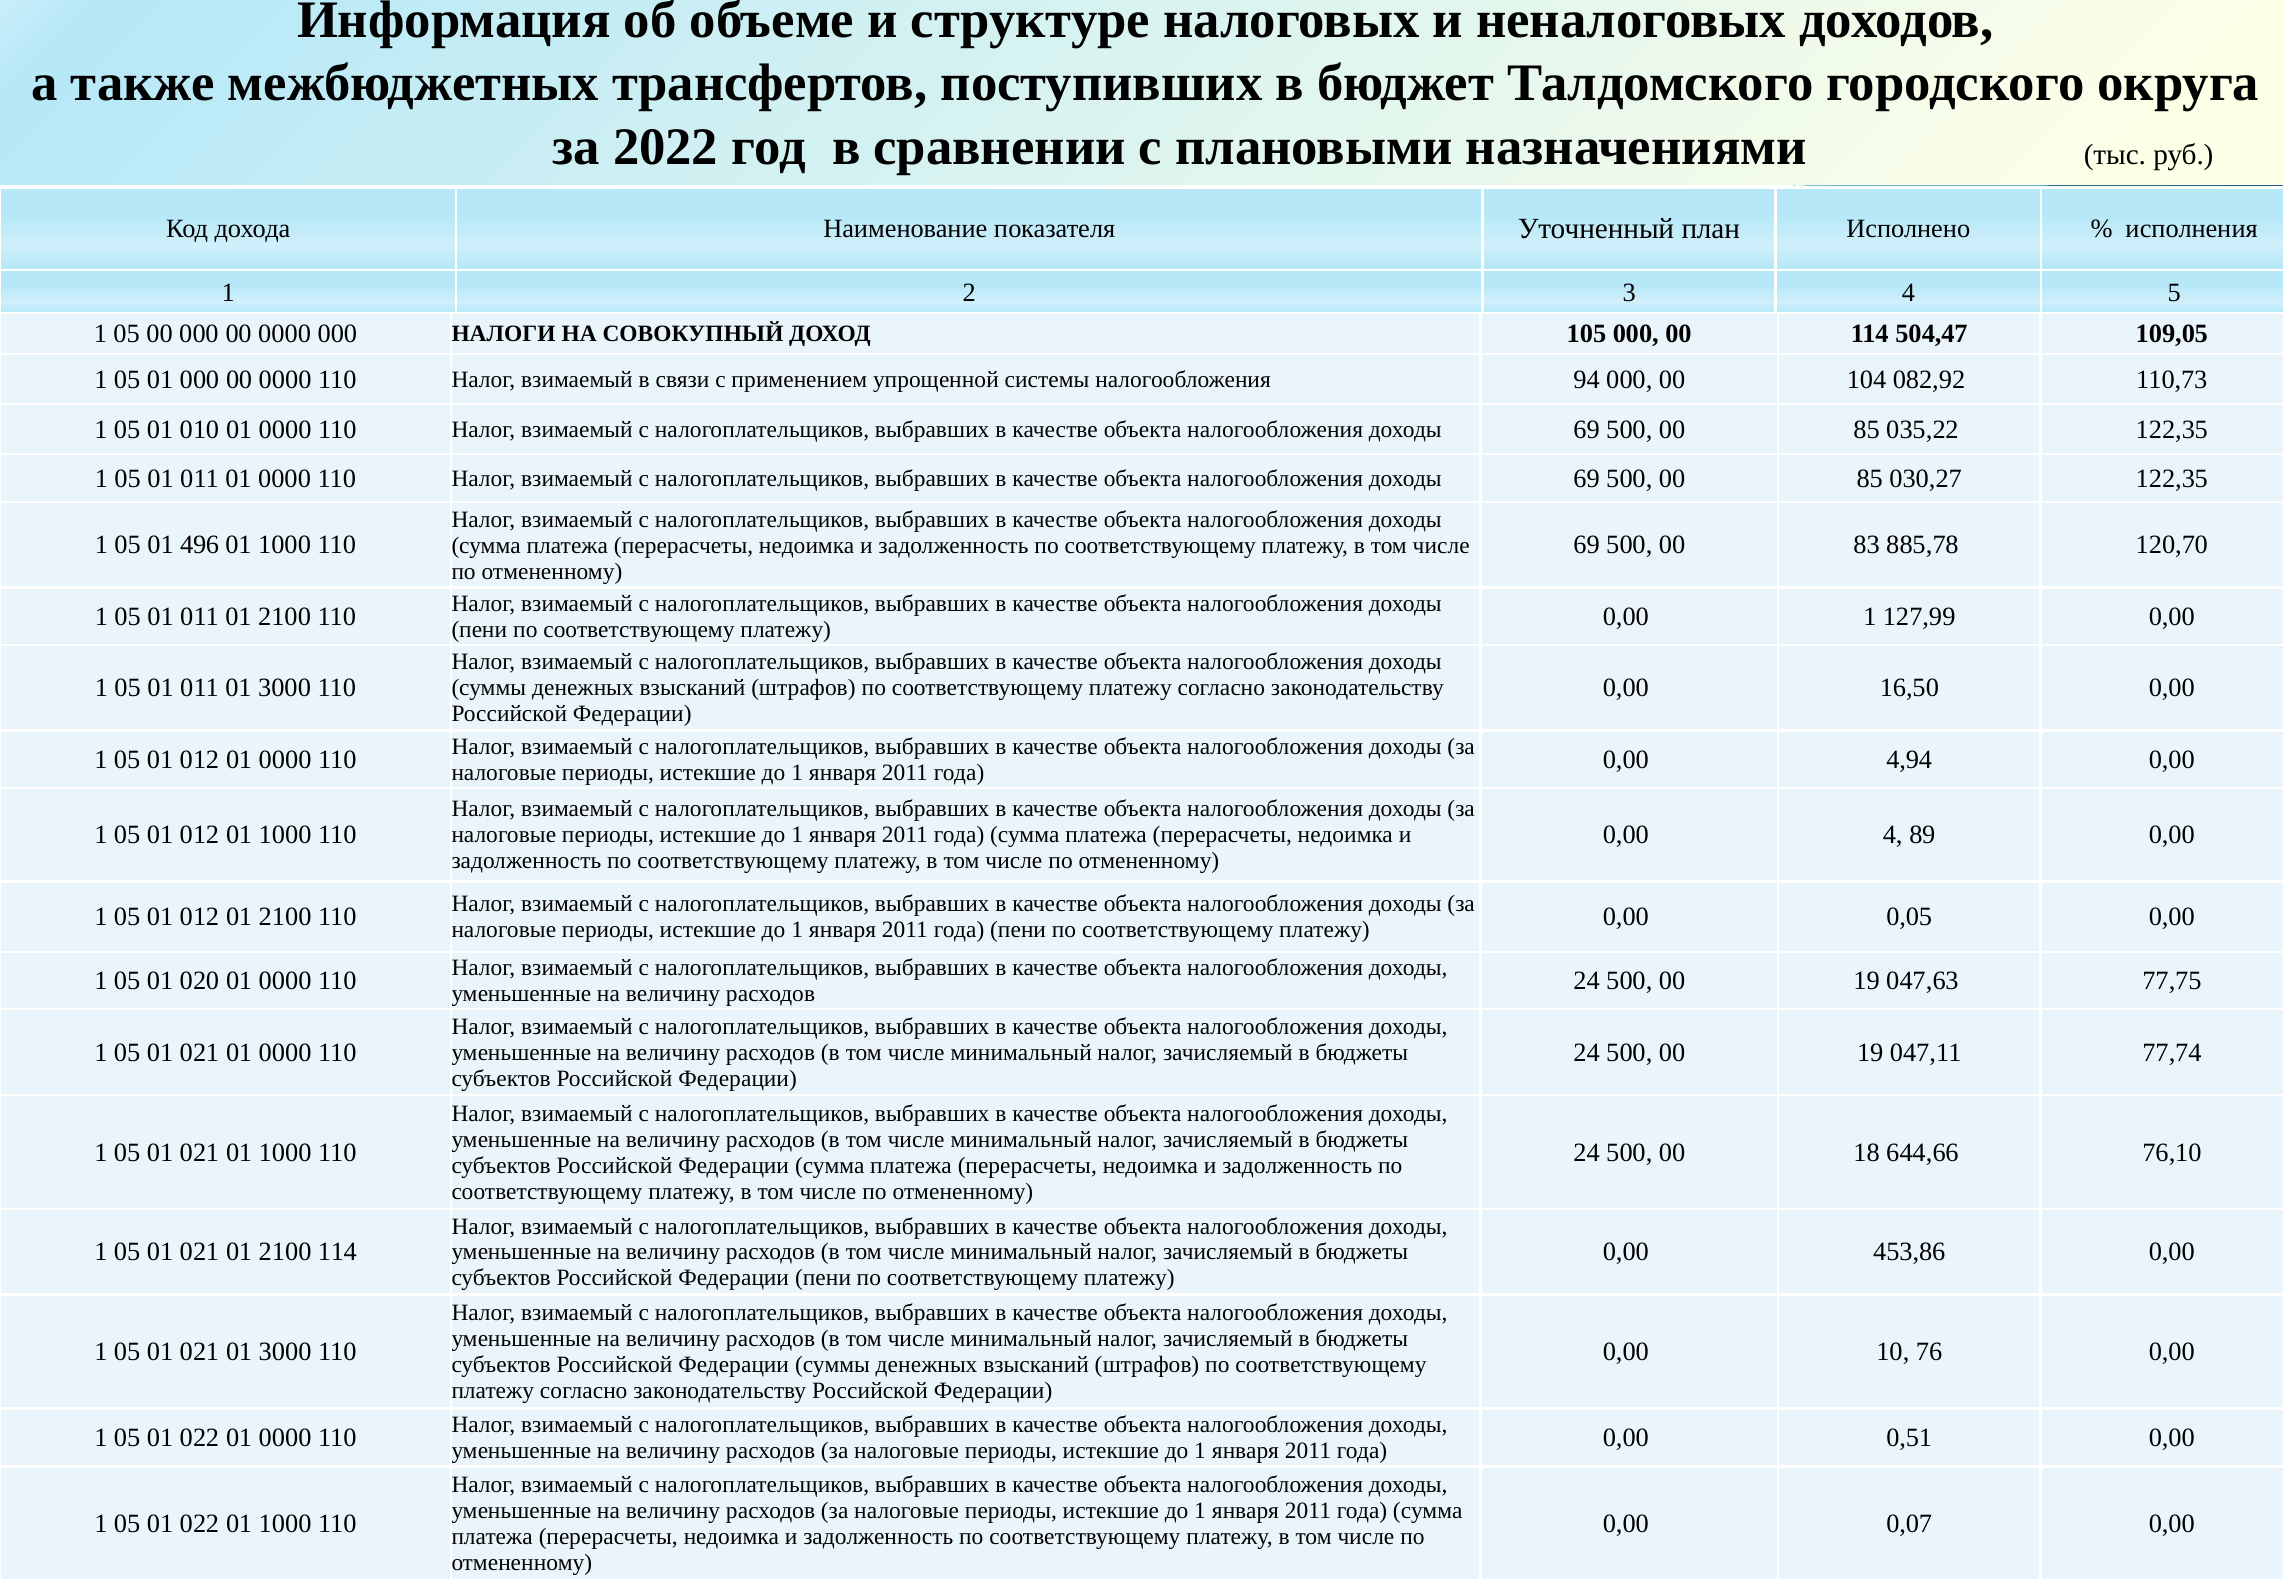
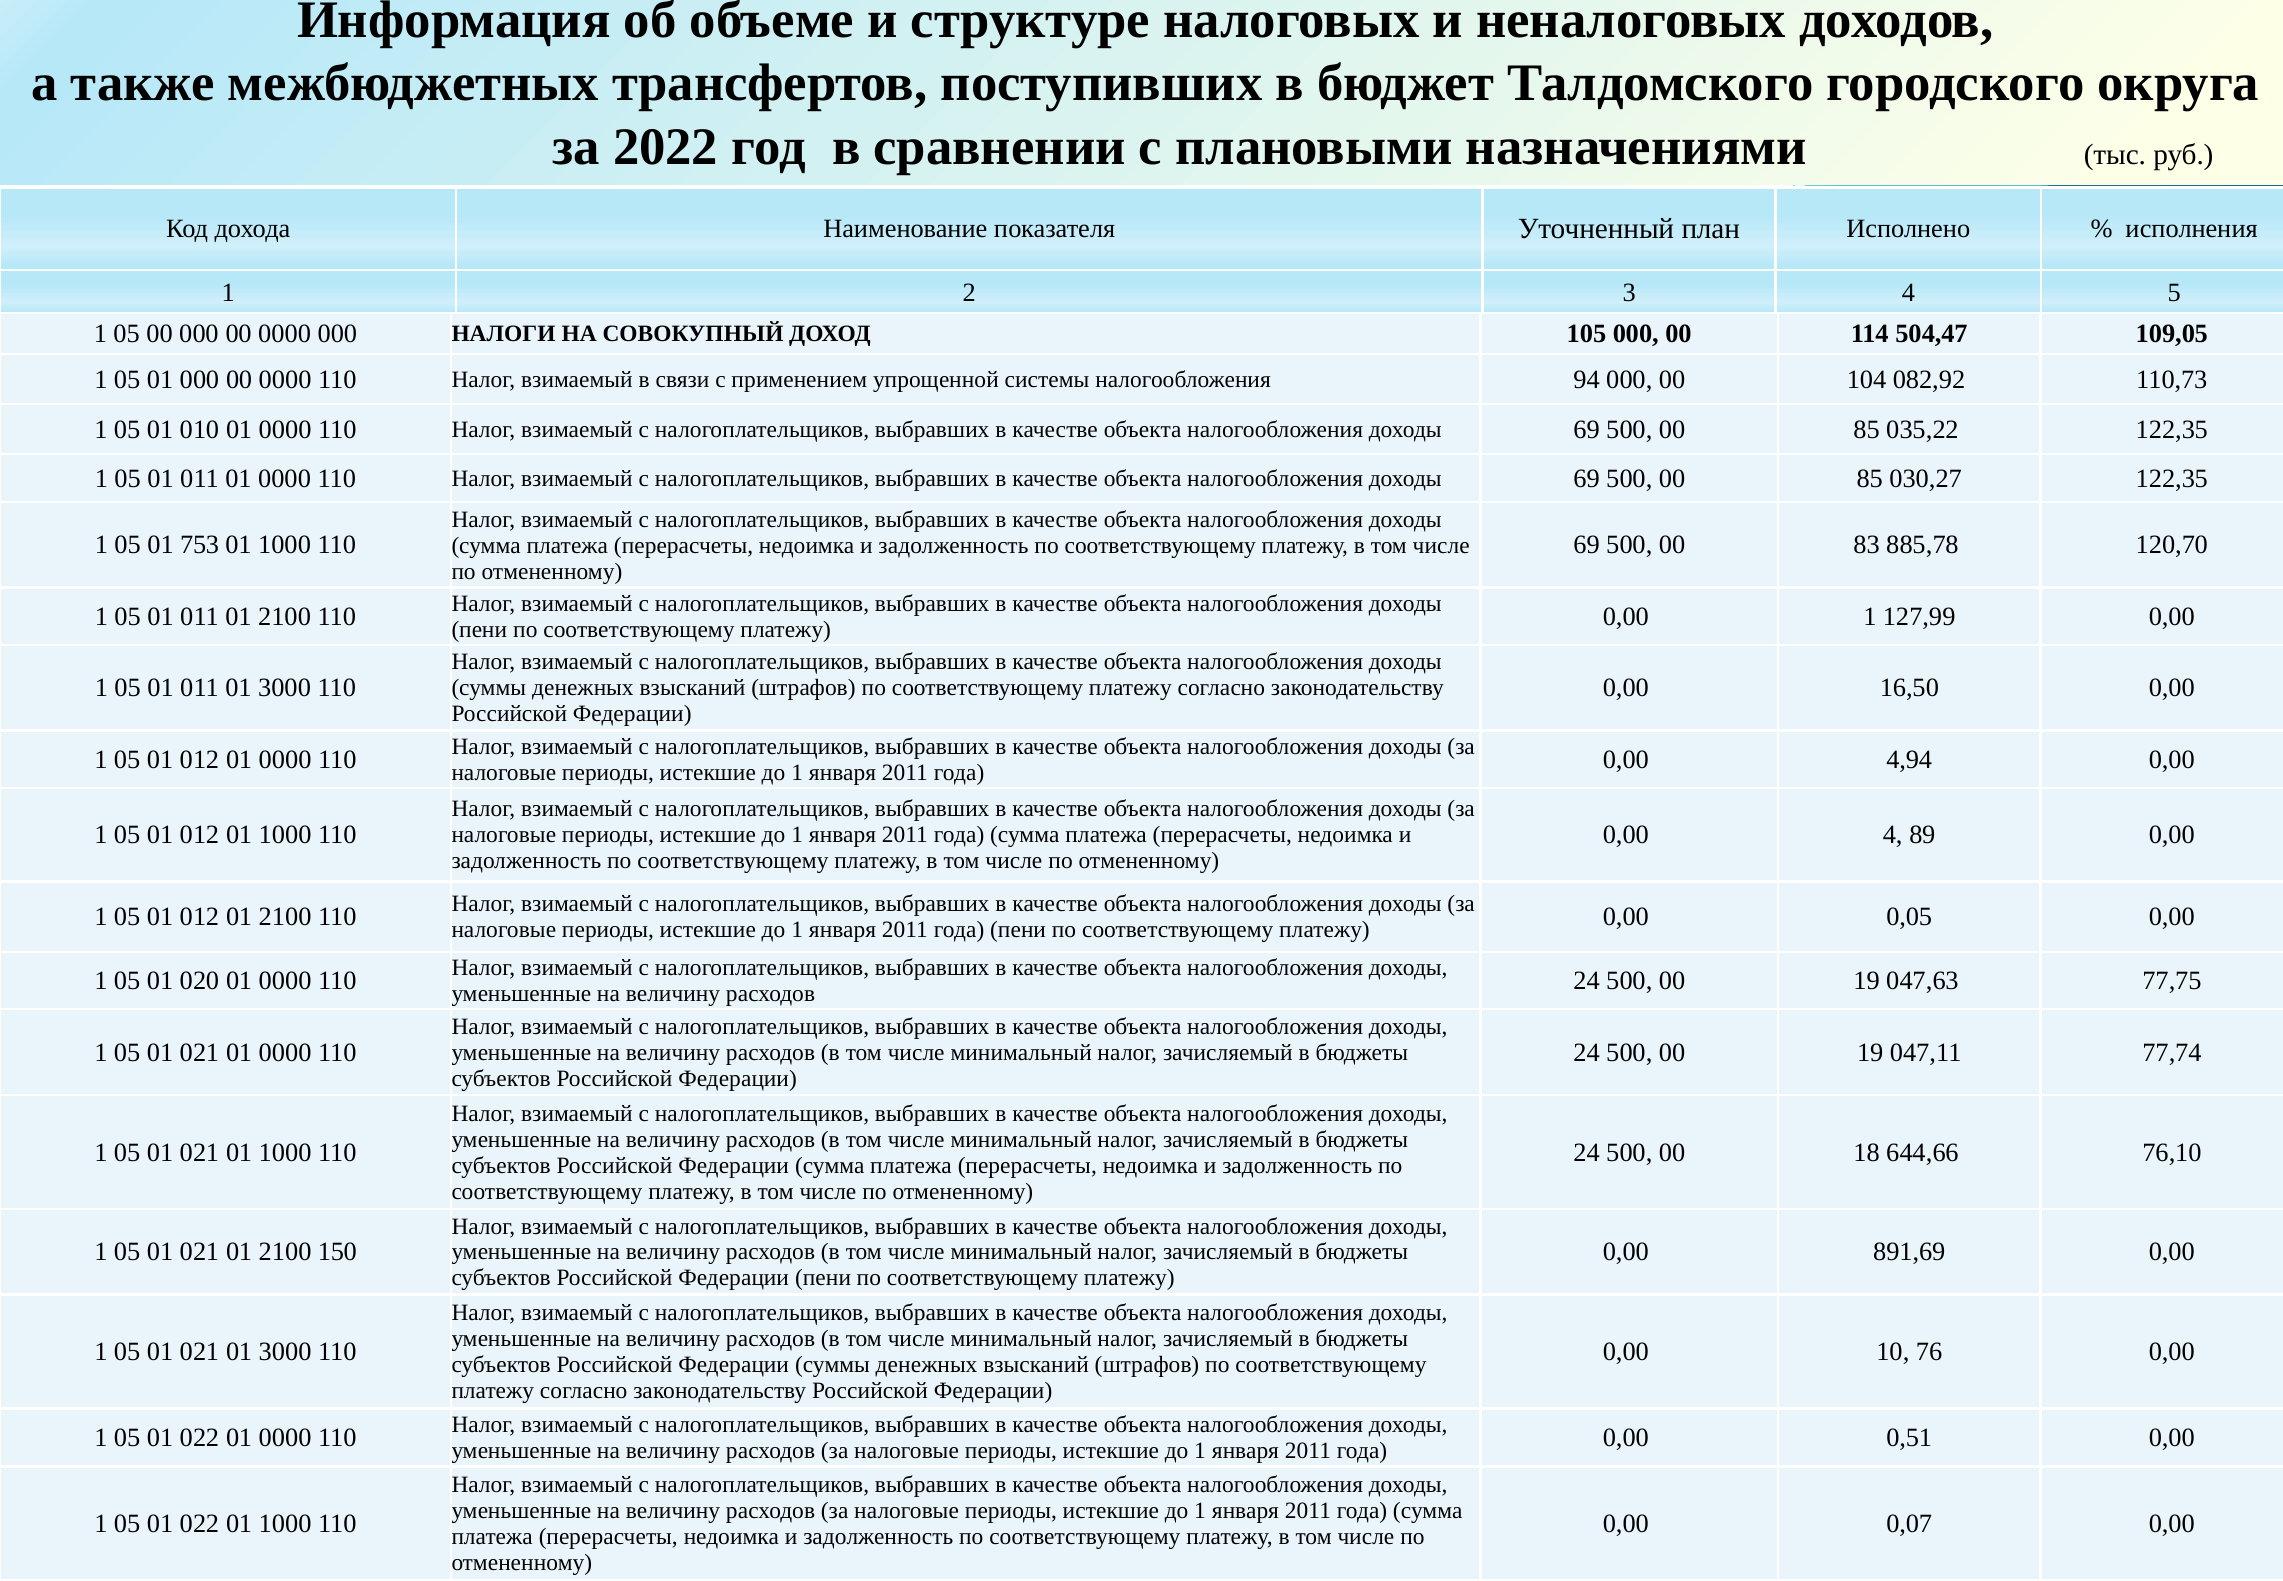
496: 496 -> 753 (200, 545)
2100 114: 114 -> 150 (337, 1252)
453,86: 453,86 -> 891,69 (1909, 1252)
